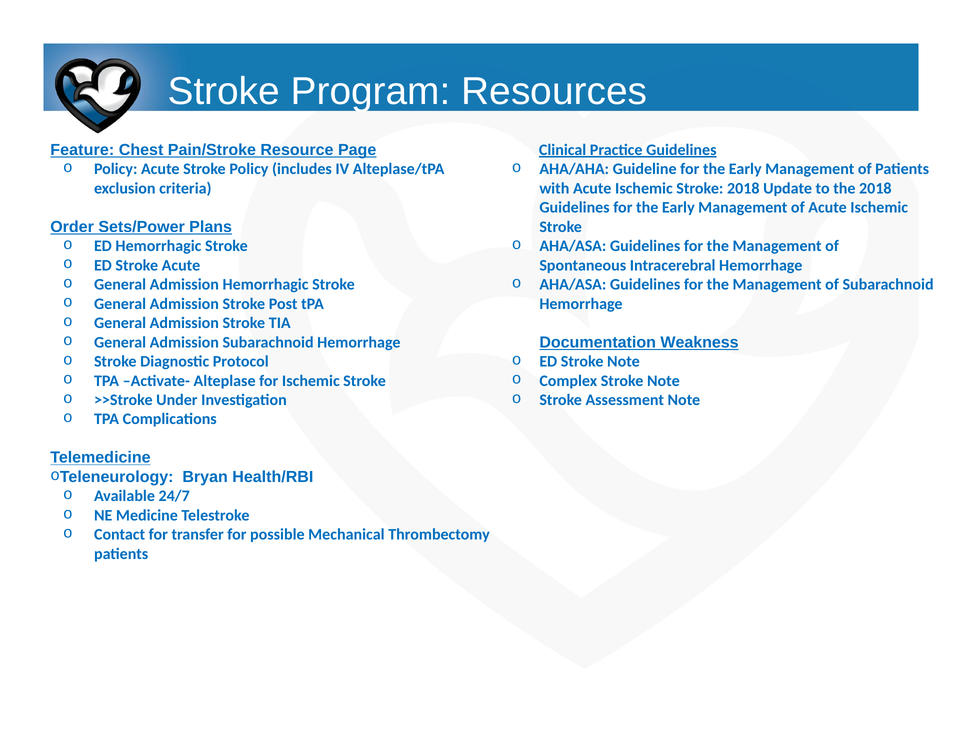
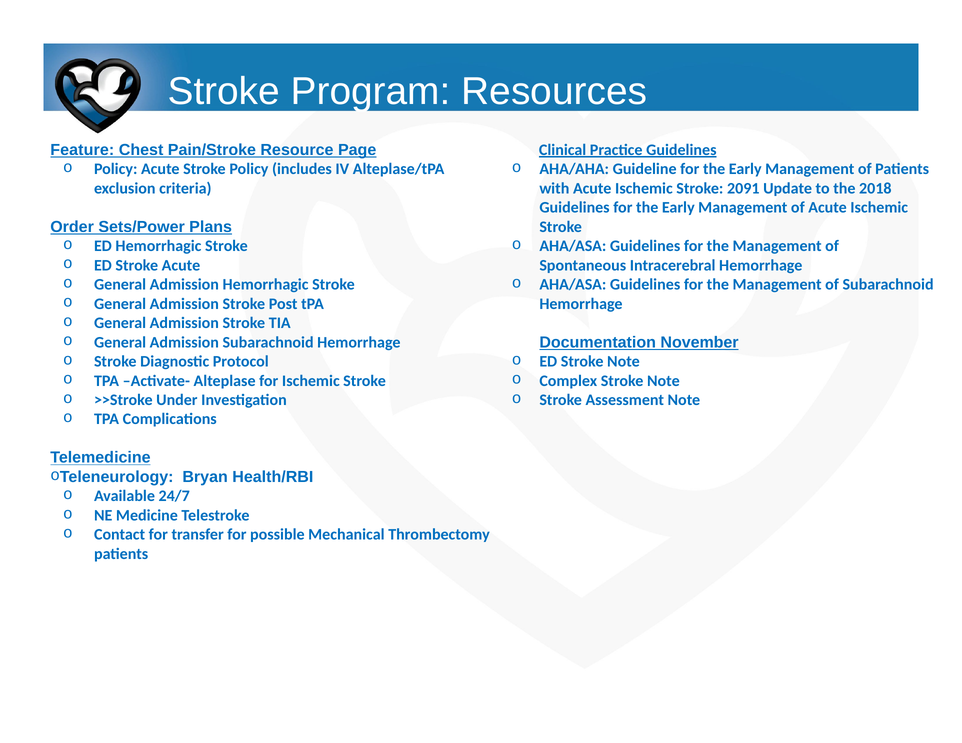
Stroke 2018: 2018 -> 2091 (743, 188)
Weakness: Weakness -> November (700, 342)
